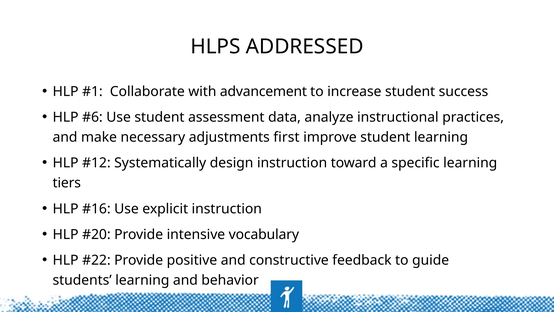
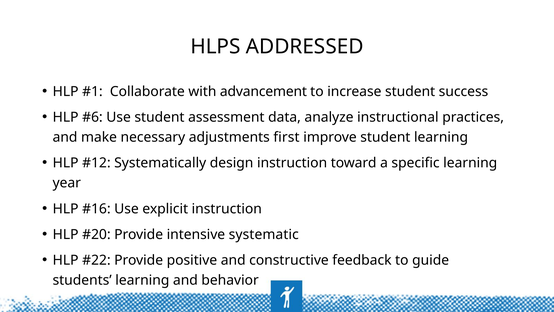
tiers: tiers -> year (67, 183)
vocabulary: vocabulary -> systematic (264, 234)
